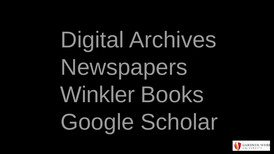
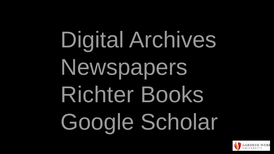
Winkler: Winkler -> Richter (97, 95)
